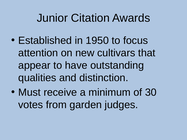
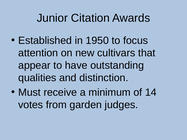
30: 30 -> 14 (151, 93)
